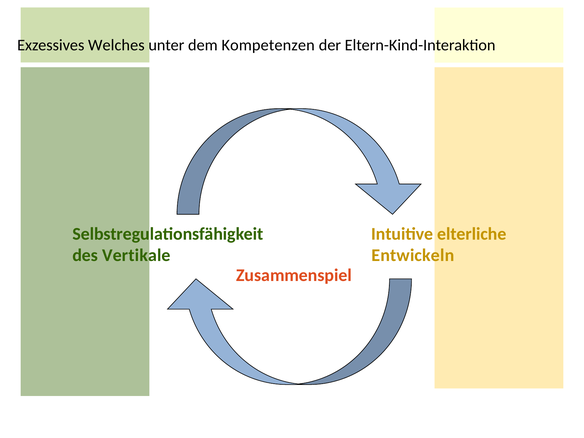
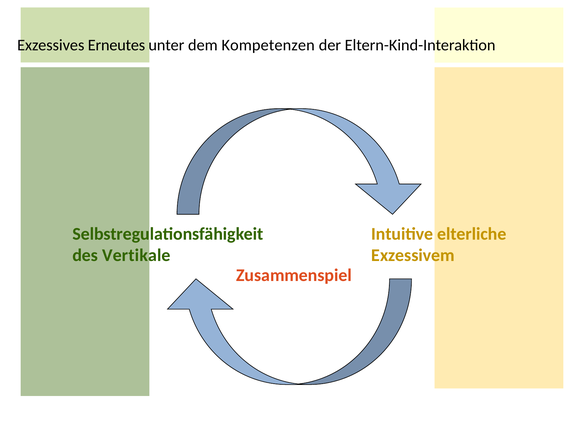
Welches: Welches -> Erneutes (116, 45)
Entwickeln: Entwickeln -> Exzessivem (413, 255)
